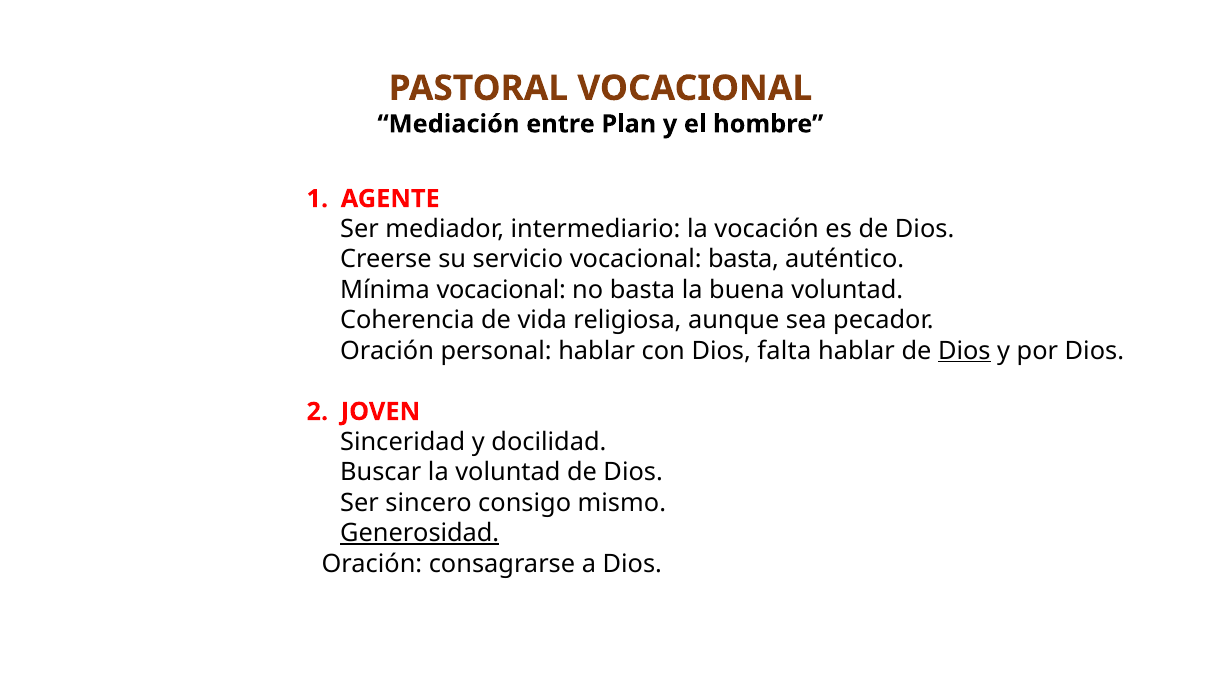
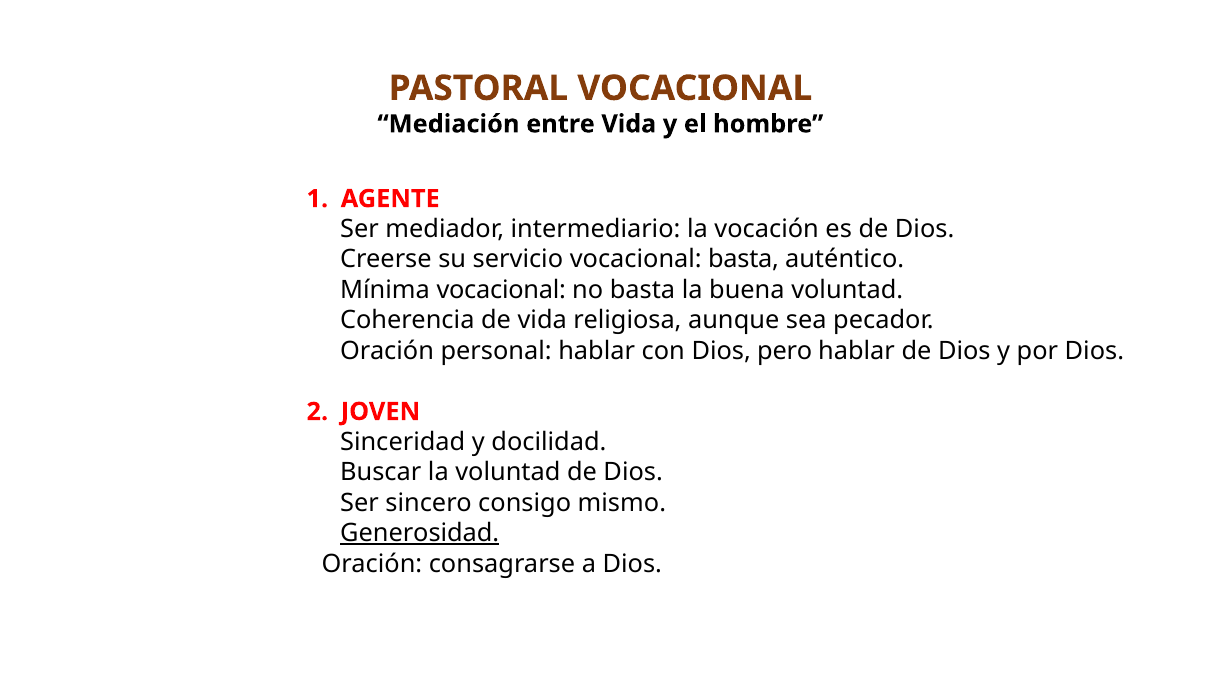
entre Plan: Plan -> Vida (629, 124)
falta: falta -> pero (785, 351)
Dios underline: present -> none (964, 351)
